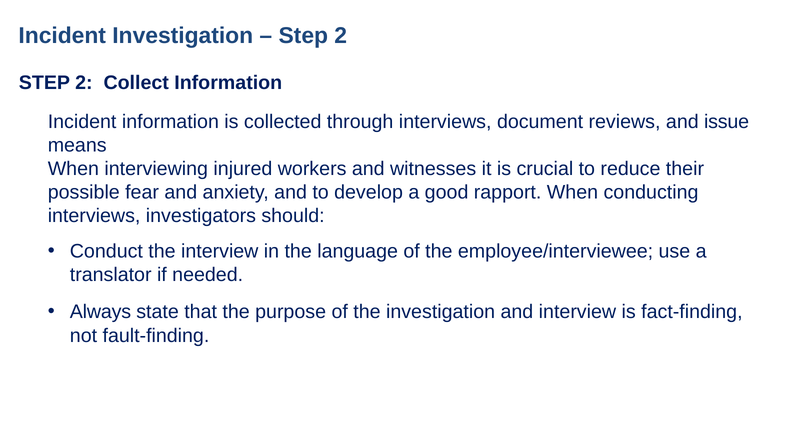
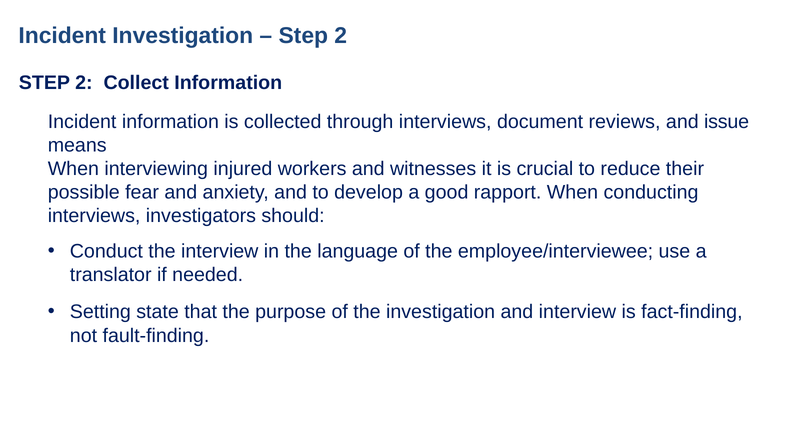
Always: Always -> Setting (100, 312)
